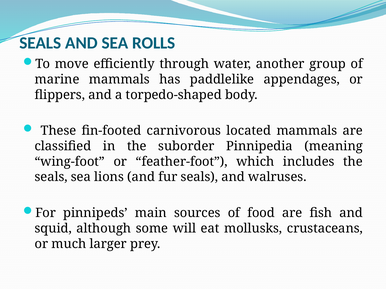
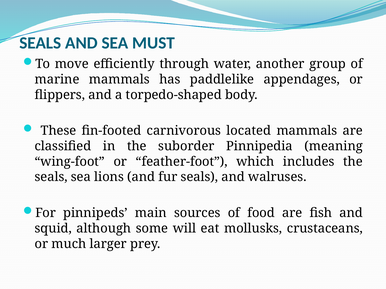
ROLLS: ROLLS -> MUST (154, 43)
